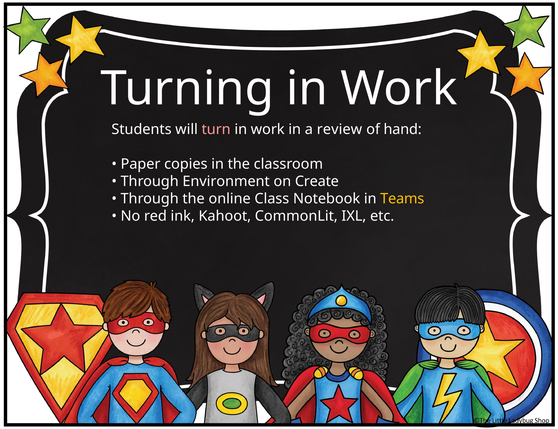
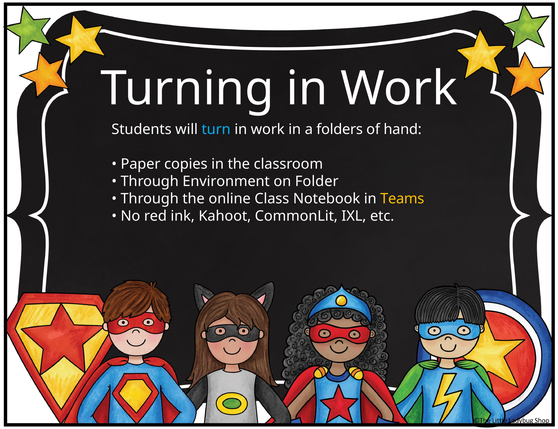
turn colour: pink -> light blue (216, 129)
review: review -> folders (340, 129)
Create: Create -> Folder (317, 181)
